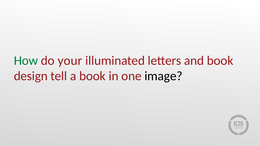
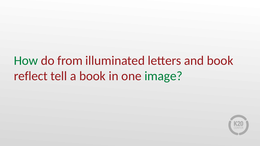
your: your -> from (70, 61)
design: design -> reflect (31, 76)
image colour: black -> green (163, 76)
